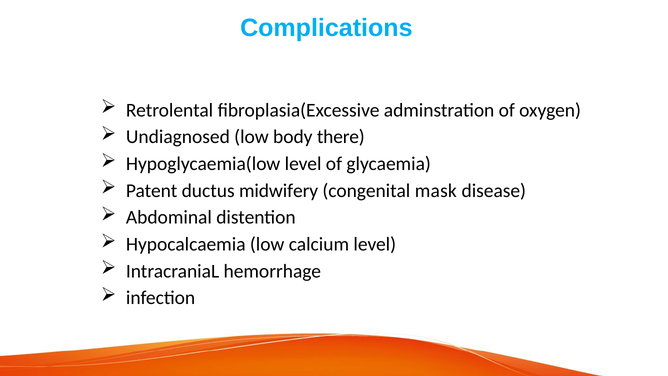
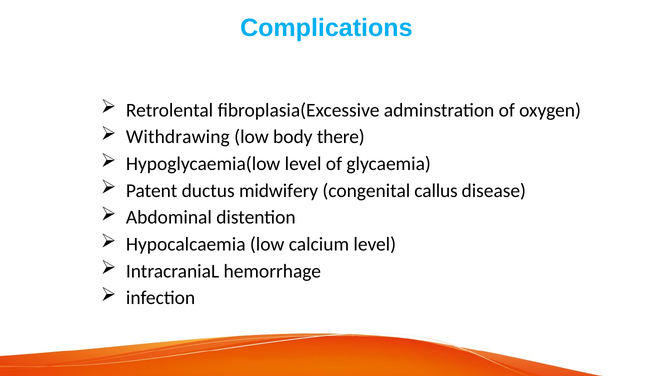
Undiagnosed: Undiagnosed -> Withdrawing (178, 137)
mask: mask -> callus (436, 191)
